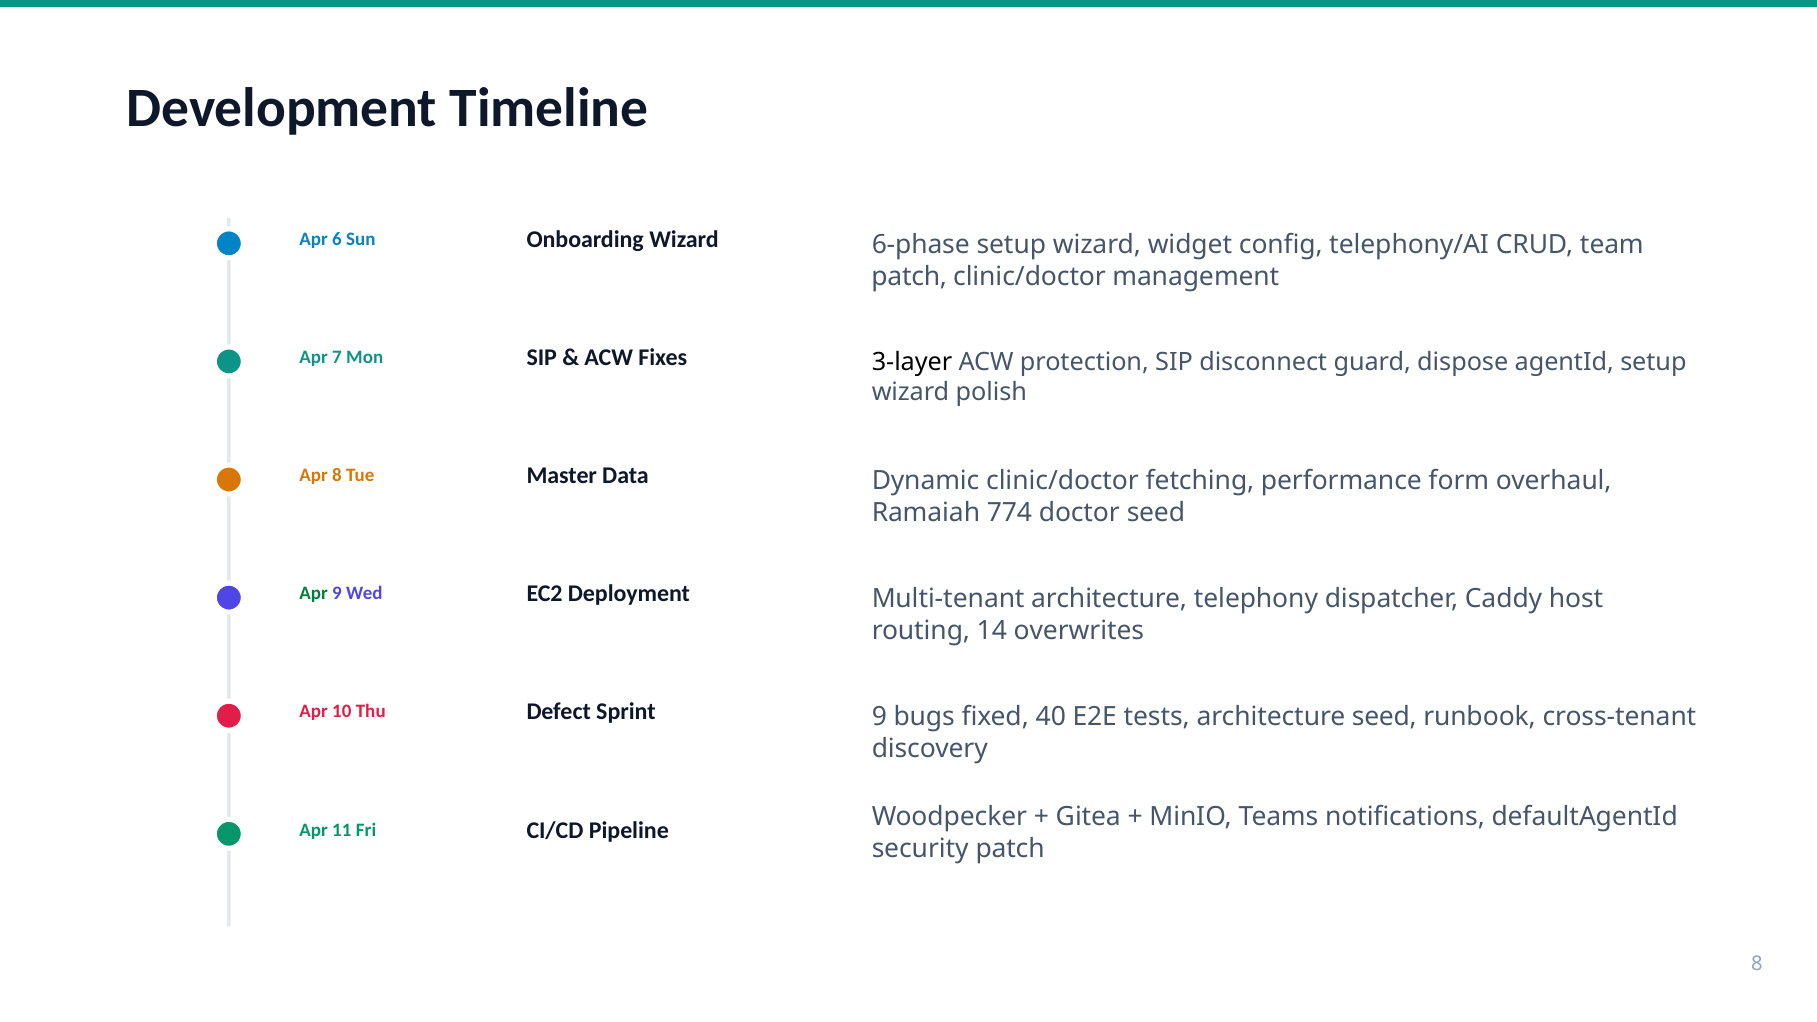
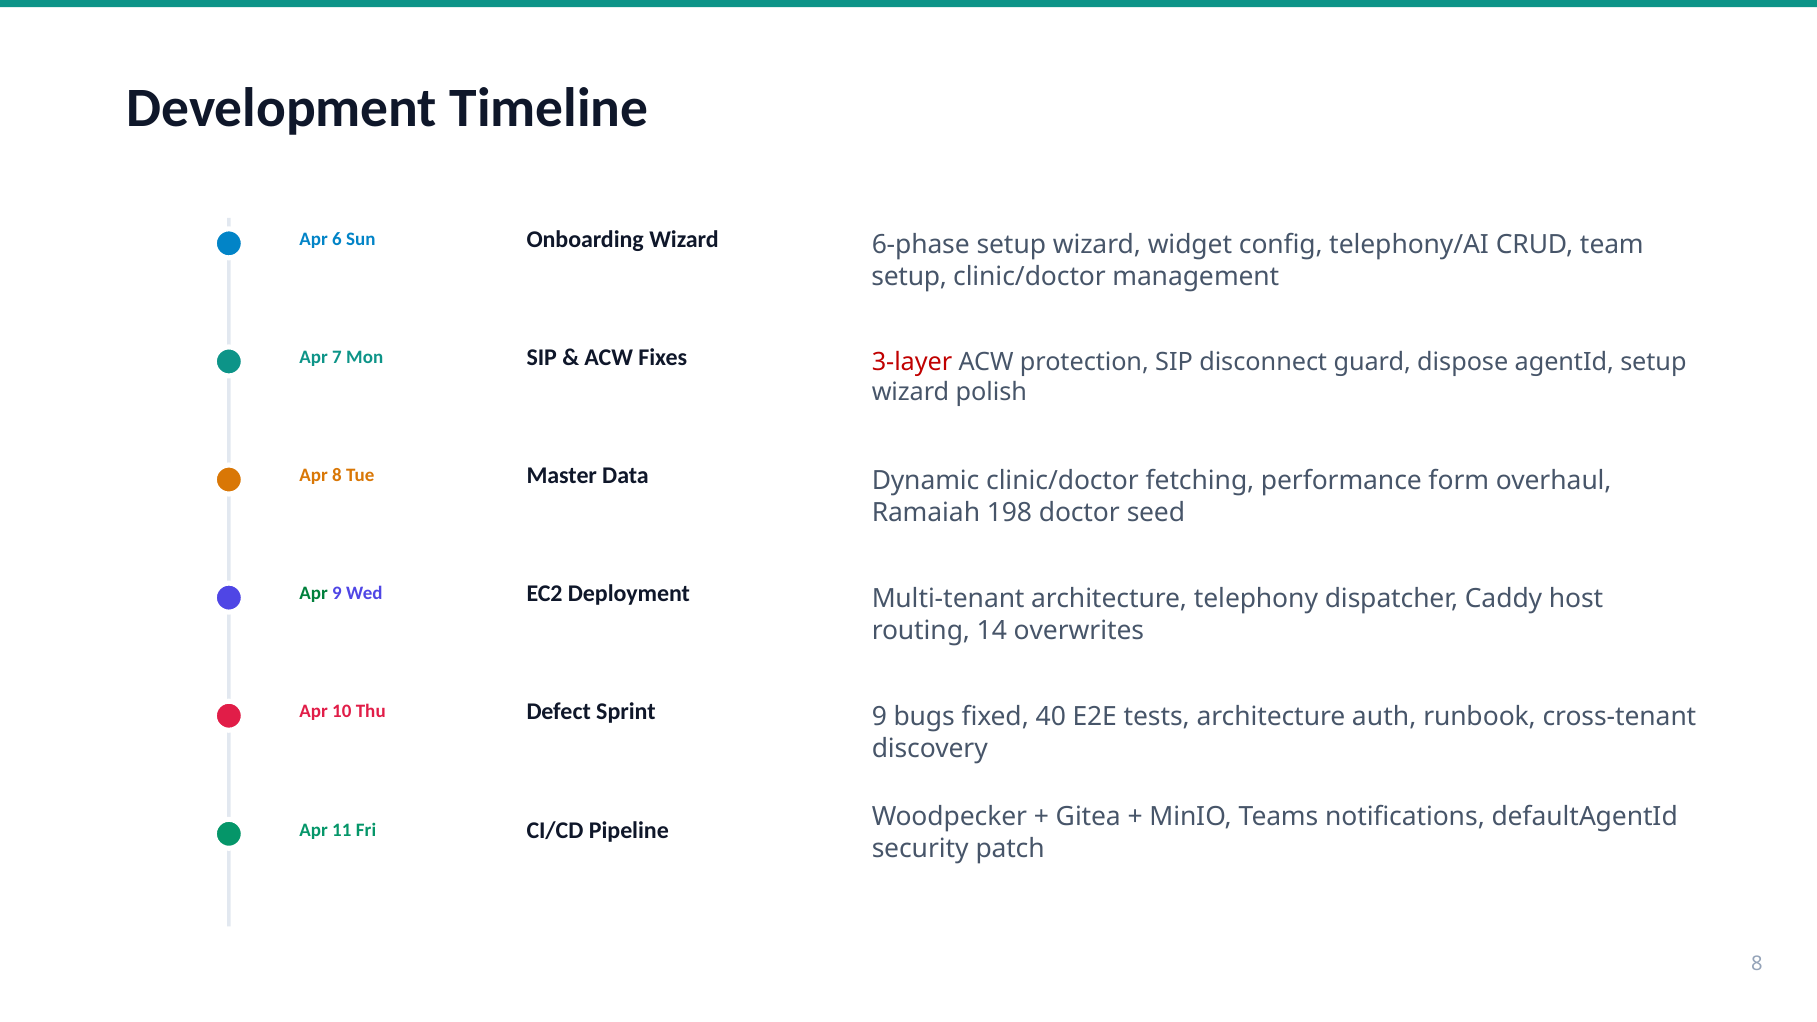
patch: patch -> setup (909, 276)
3-layer colour: black -> red (912, 362)
774: 774 -> 198 (1009, 513)
architecture seed: seed -> auth (1384, 717)
